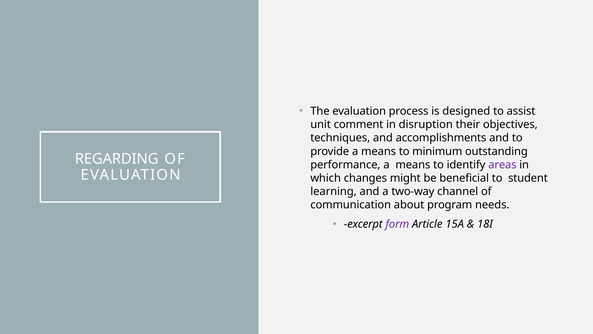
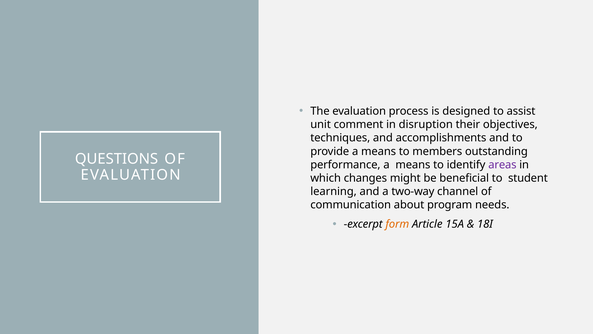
minimum: minimum -> members (437, 151)
REGARDING: REGARDING -> QUESTIONS (117, 159)
form colour: purple -> orange (397, 224)
